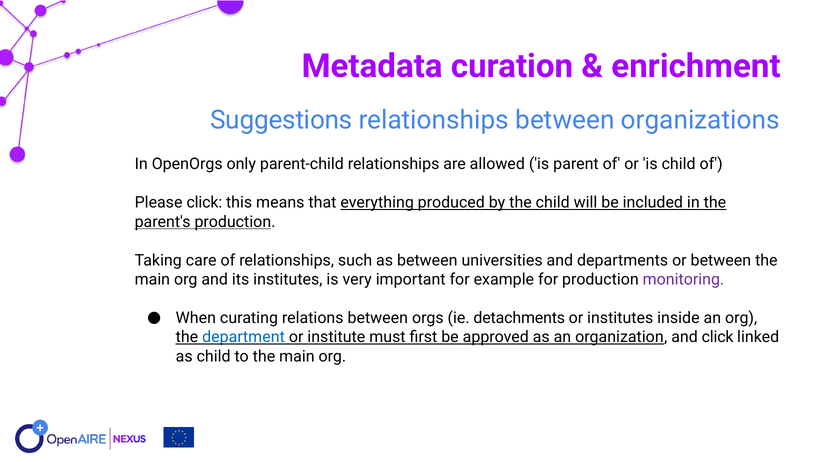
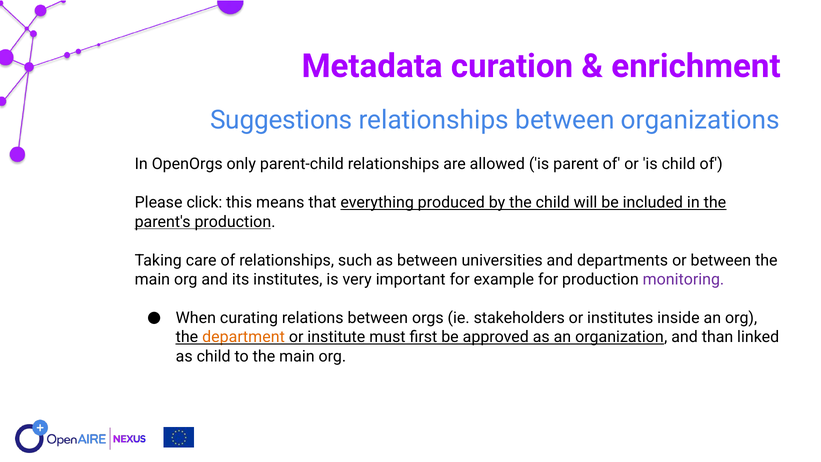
detachments: detachments -> stakeholders (519, 318)
department colour: blue -> orange (244, 337)
and click: click -> than (718, 337)
